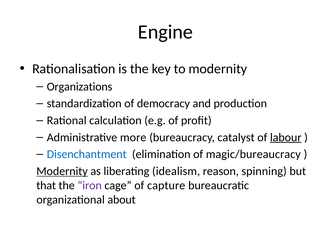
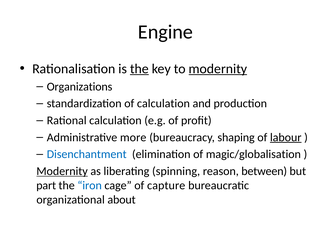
the underline: none -> present (139, 69)
modernity underline: none -> present (218, 69)
of democracy: democracy -> calculation (163, 104)
catalyst: catalyst -> shaping (236, 137)
magic/bureaucracy: magic/bureaucracy -> magic/globalisation (253, 154)
idealism: idealism -> spinning (176, 171)
spinning: spinning -> between (264, 171)
that: that -> part (46, 186)
iron colour: purple -> blue (90, 186)
